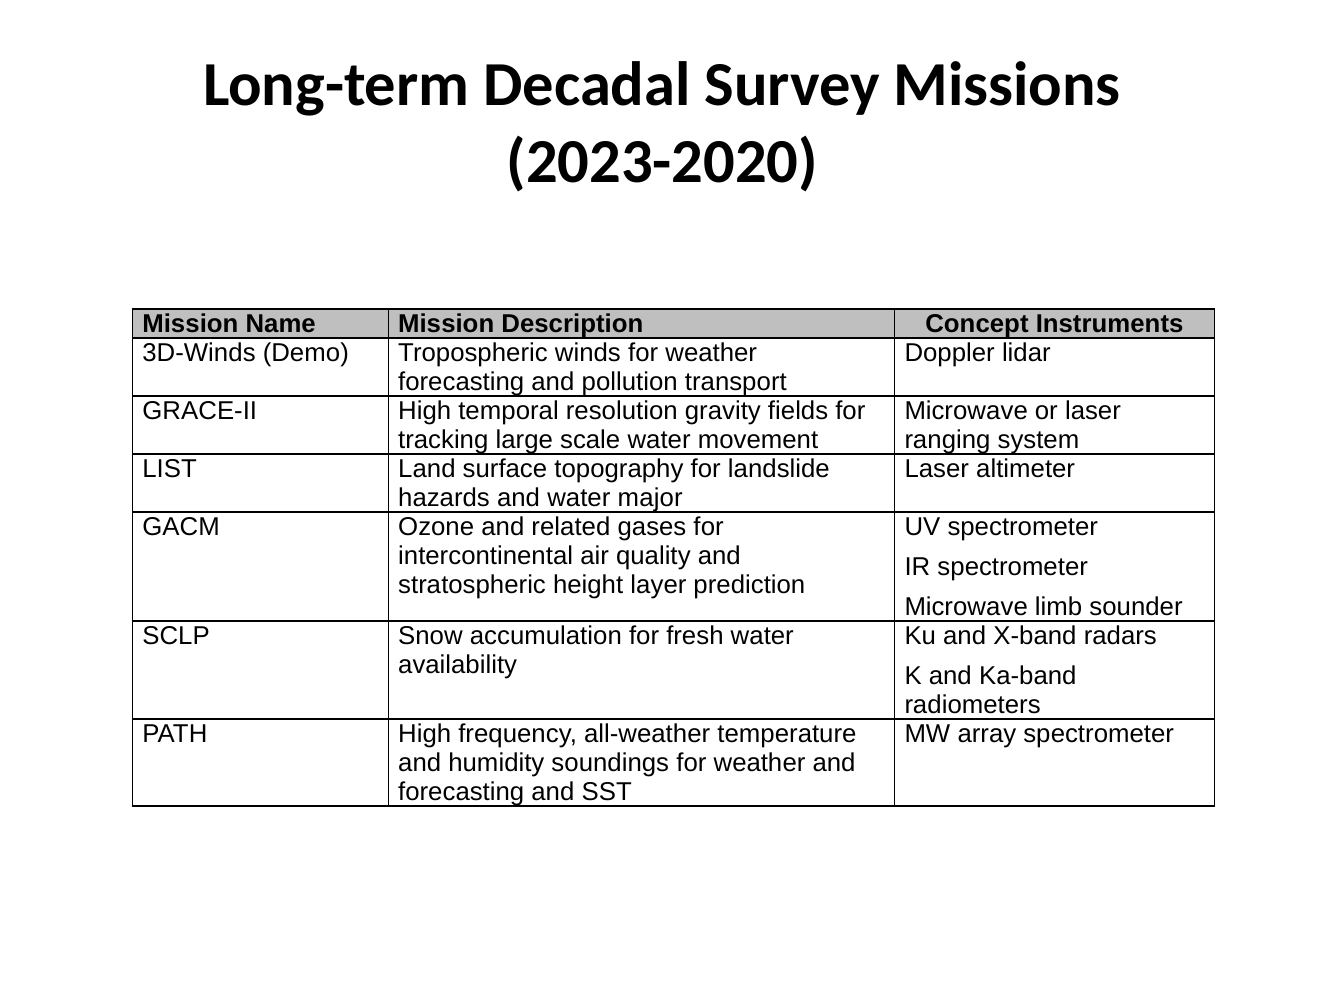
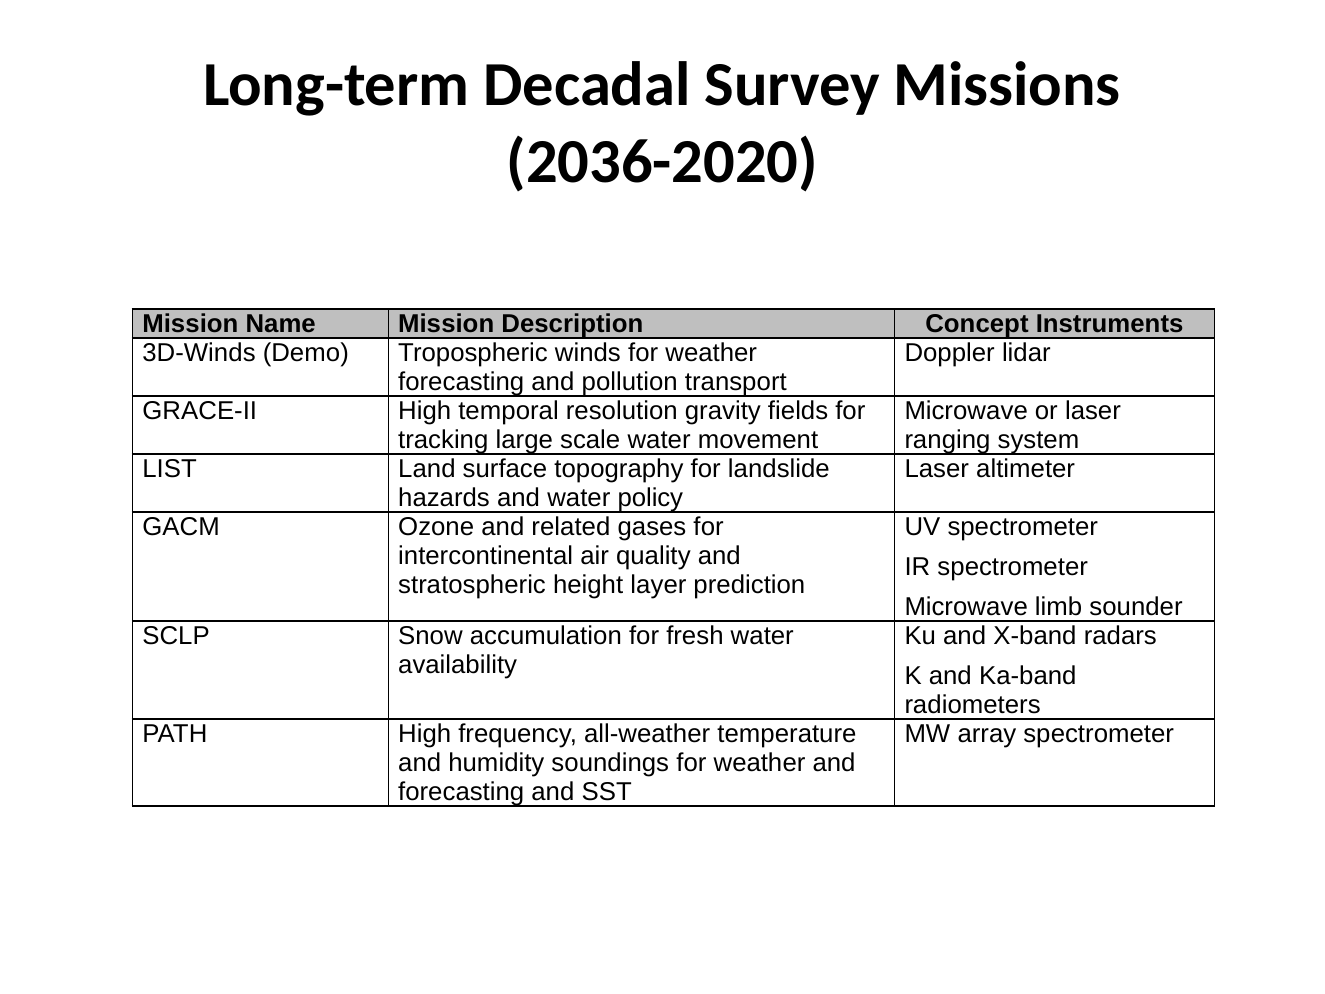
2023-2020: 2023-2020 -> 2036-2020 (662, 161)
major: major -> policy (650, 498)
